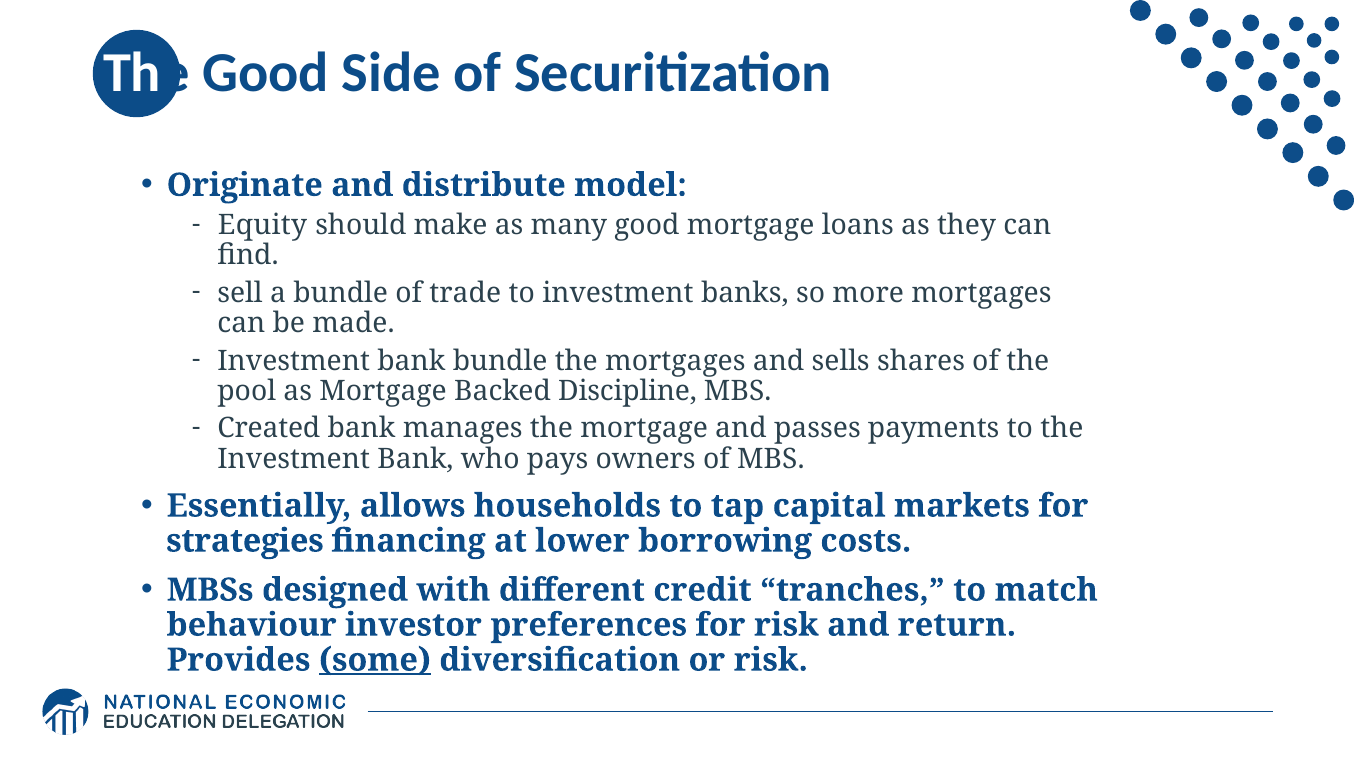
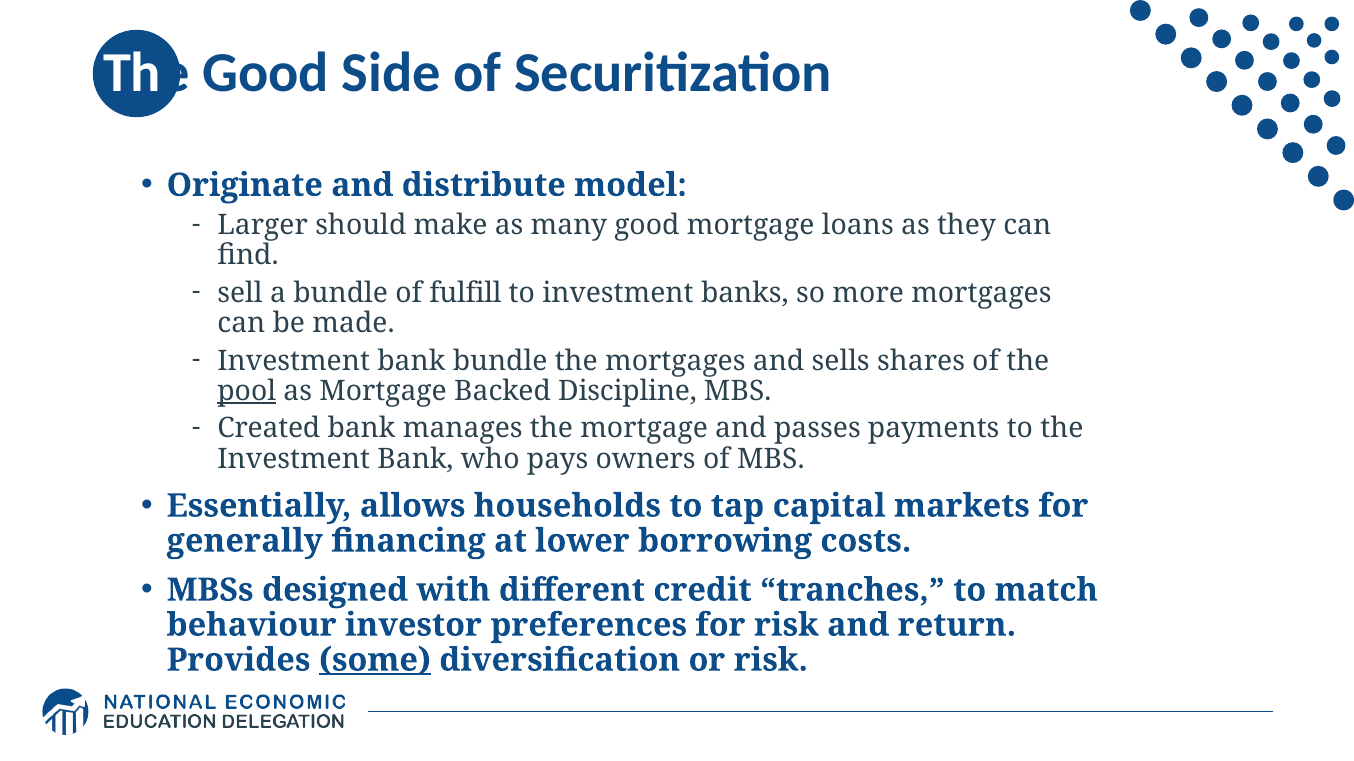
Equity: Equity -> Larger (263, 225)
trade: trade -> fulfill (465, 293)
pool underline: none -> present (247, 392)
strategies: strategies -> generally (245, 541)
